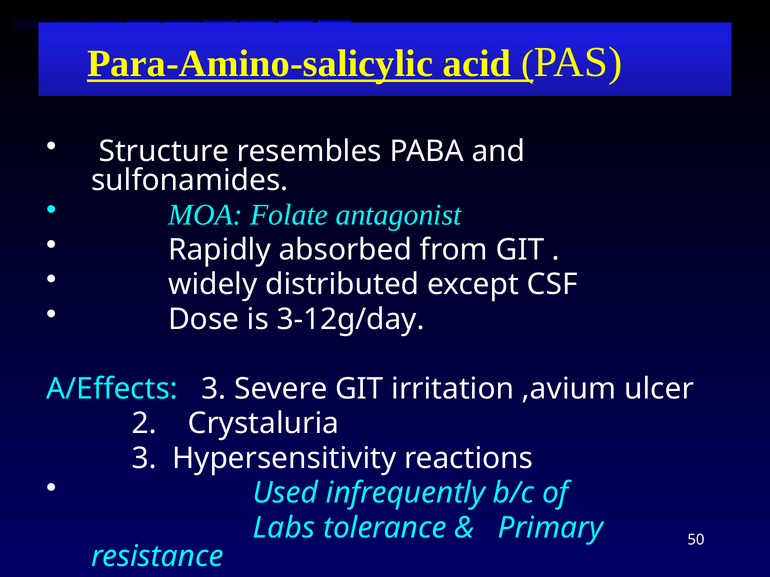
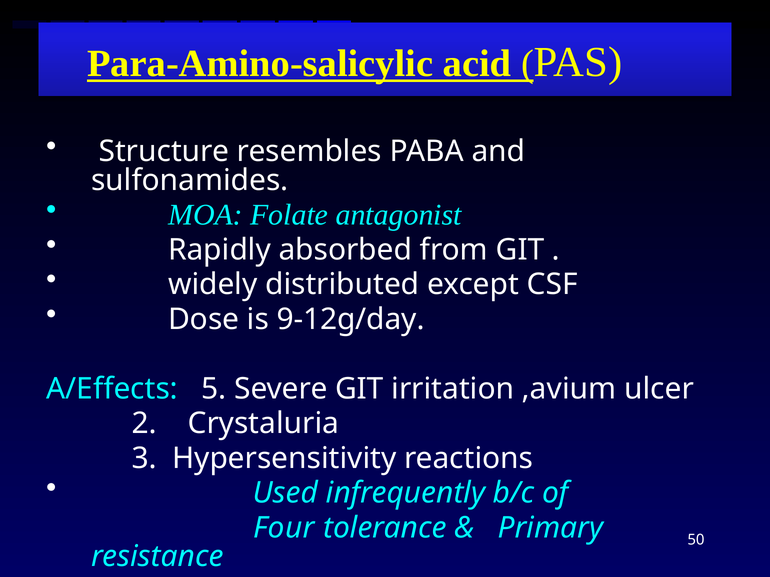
3-12g/day: 3-12g/day -> 9-12g/day (351, 320)
A/Effects 3: 3 -> 5 (214, 389)
Labs: Labs -> Four (284, 528)
